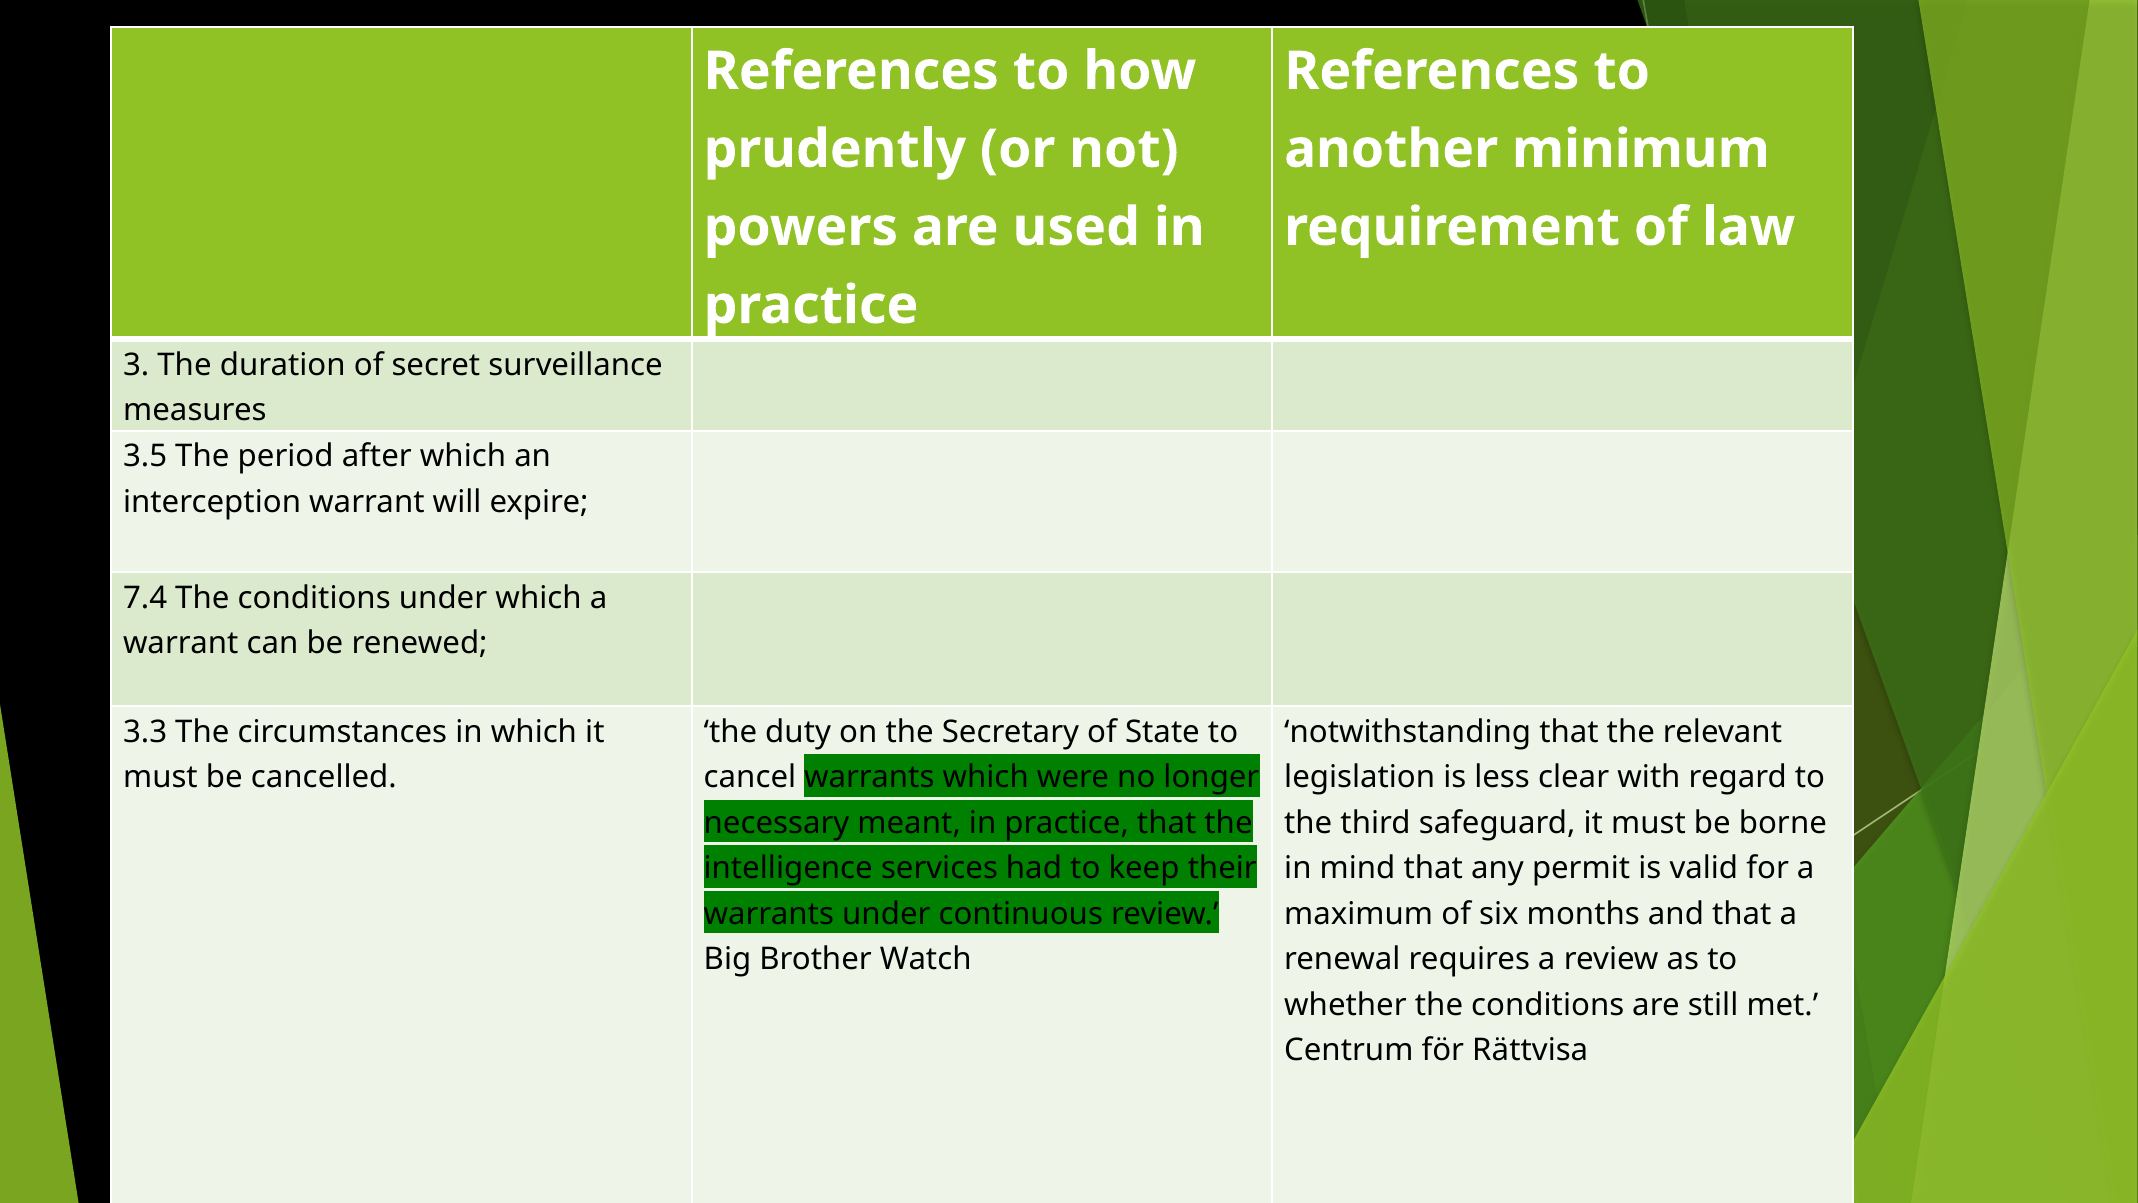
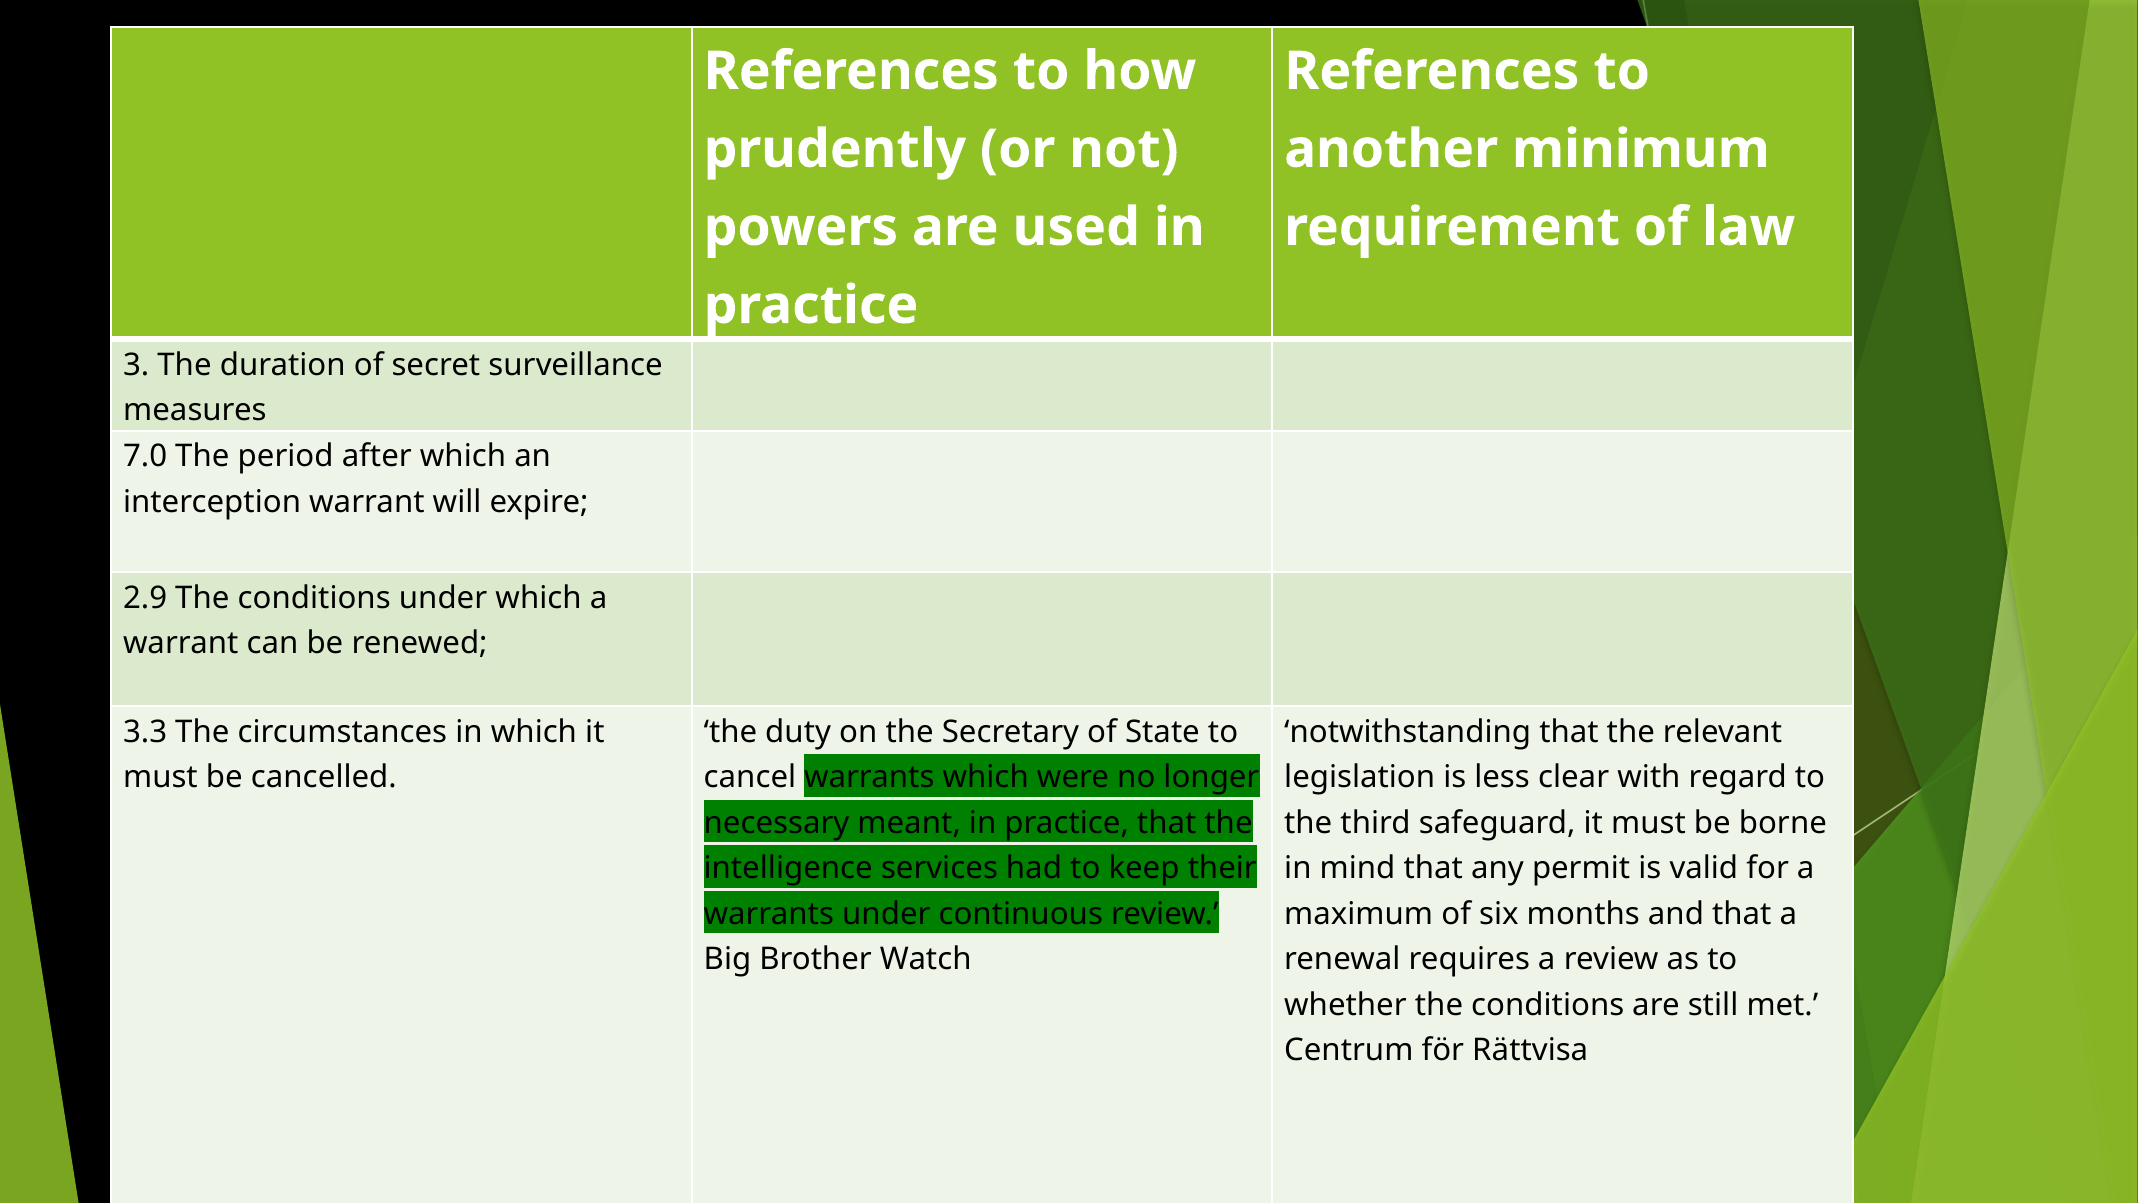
3.5: 3.5 -> 7.0 (145, 457)
7.4: 7.4 -> 2.9 (145, 598)
